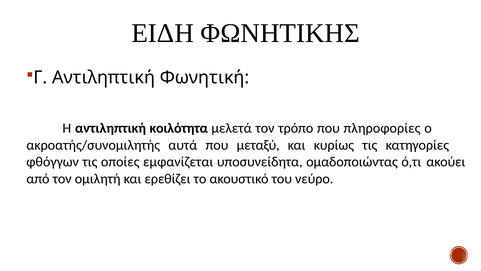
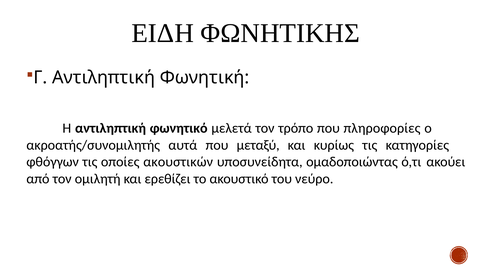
κοιλότητα: κοιλότητα -> φωνητικό (179, 128)
εμφανίζεται: εμφανίζεται -> ακουστικών (178, 162)
